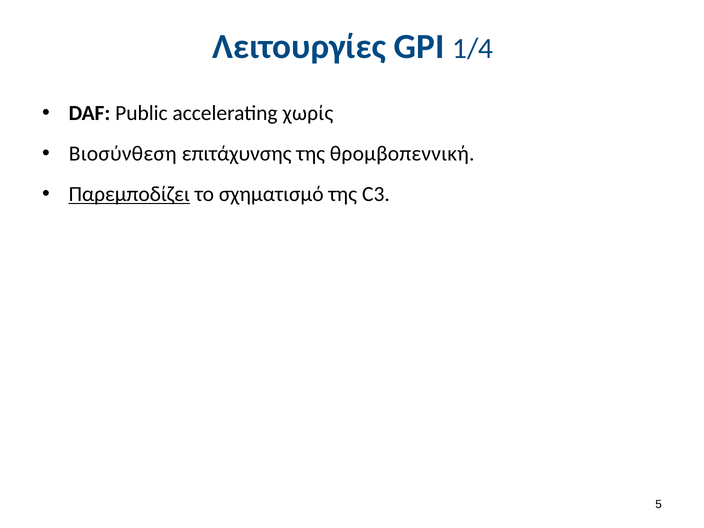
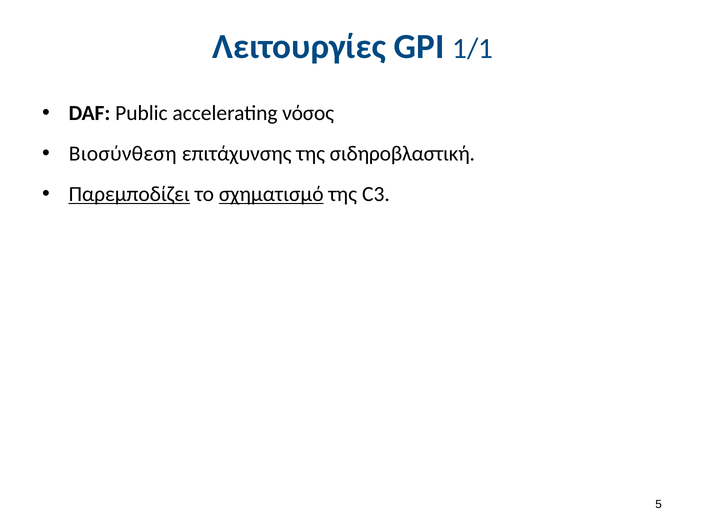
1/4: 1/4 -> 1/1 (473, 48)
χωρίς: χωρίς -> νόσος (308, 113)
θρομβοπεννική: θρομβοπεννική -> σιδηροβλαστική (402, 154)
σχηματισμό underline: none -> present (271, 194)
